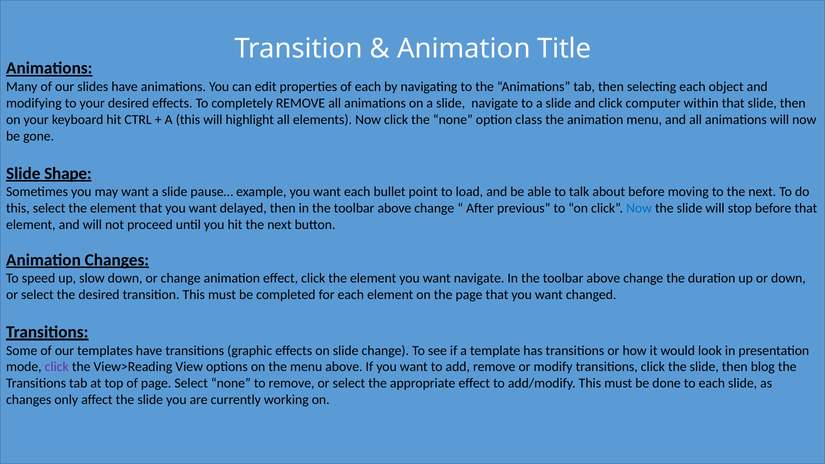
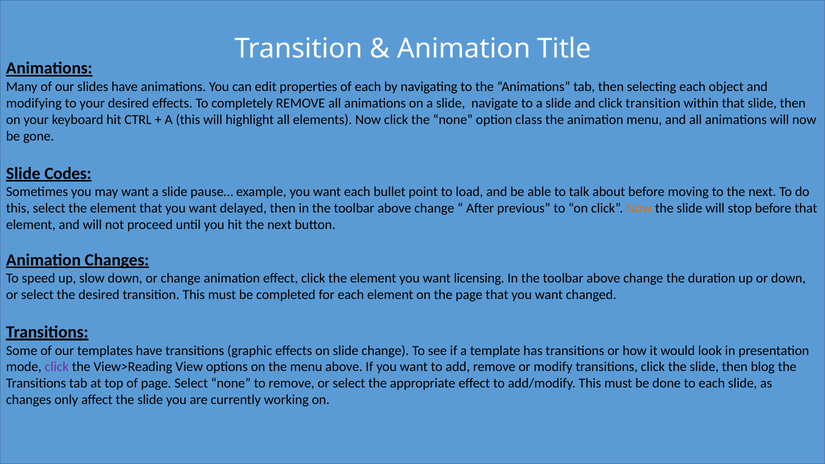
click computer: computer -> transition (653, 103)
Shape: Shape -> Codes (68, 173)
Now colour: blue -> orange (639, 208)
want navigate: navigate -> licensing (479, 278)
